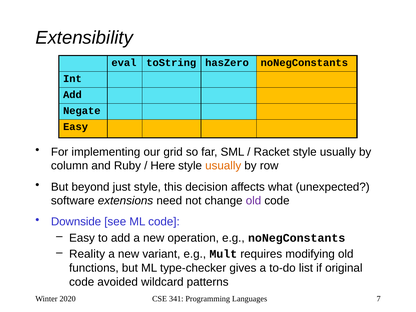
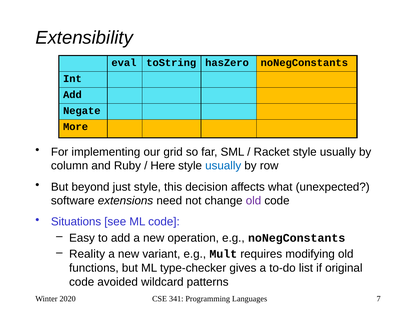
Easy: Easy -> More (76, 127)
usually colour: orange -> blue (223, 166)
Downside: Downside -> Situations (76, 222)
